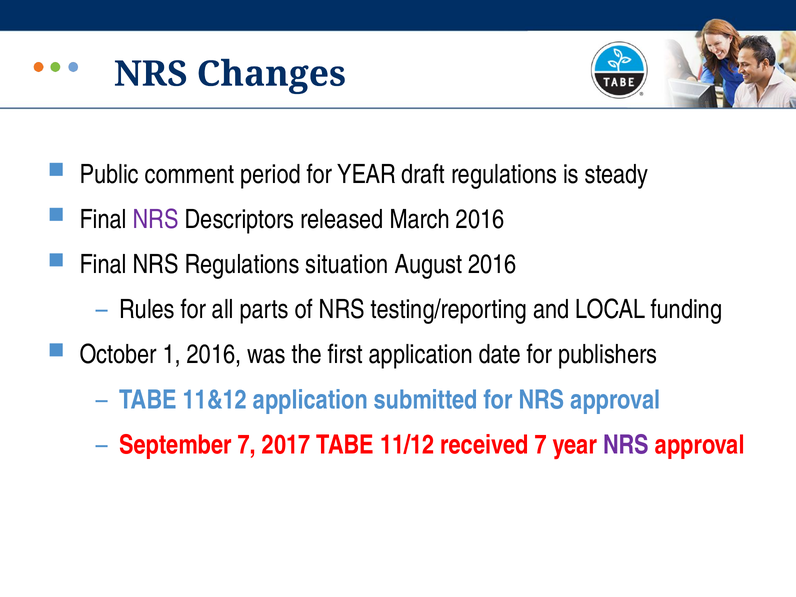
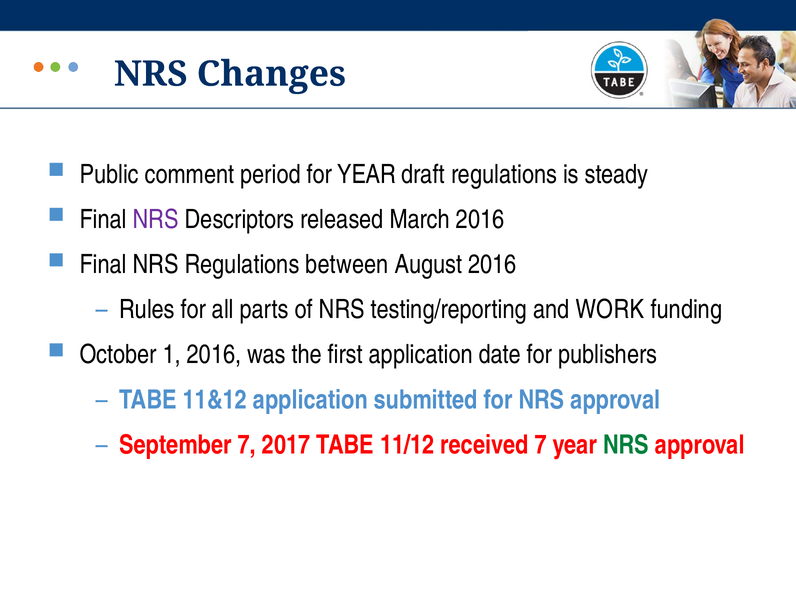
situation: situation -> between (347, 264)
LOCAL: LOCAL -> WORK (610, 310)
NRS colour: purple -> green (626, 445)
